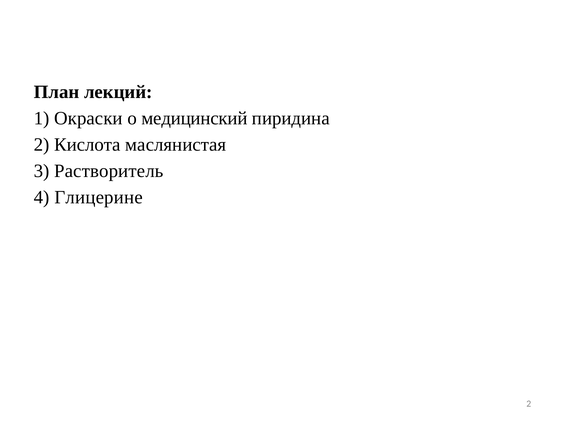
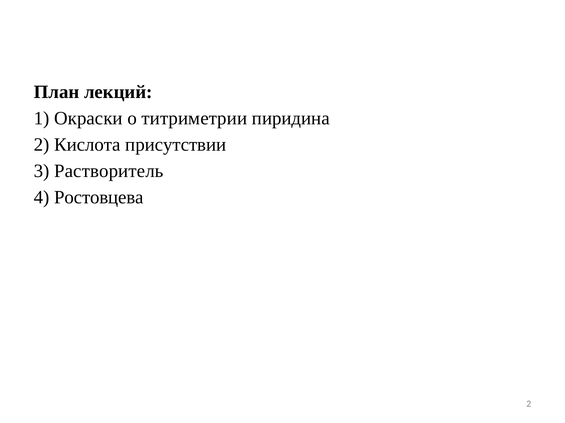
медицинский: медицинский -> титриметрии (194, 119)
маслянистая: маслянистая -> присутствии (176, 145)
Глицерине: Глицерине -> Ростовцева (99, 198)
